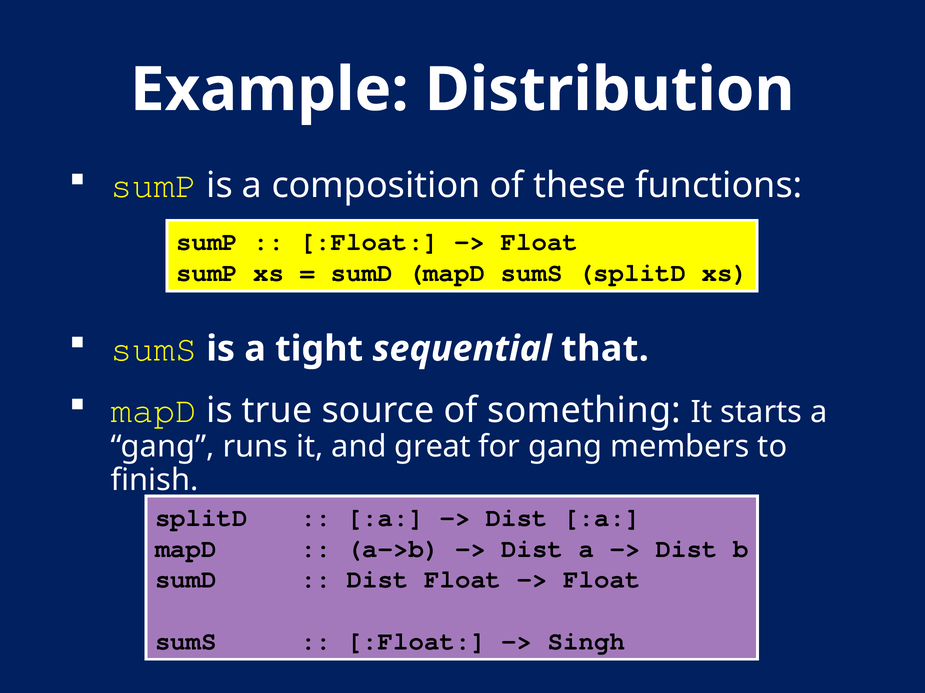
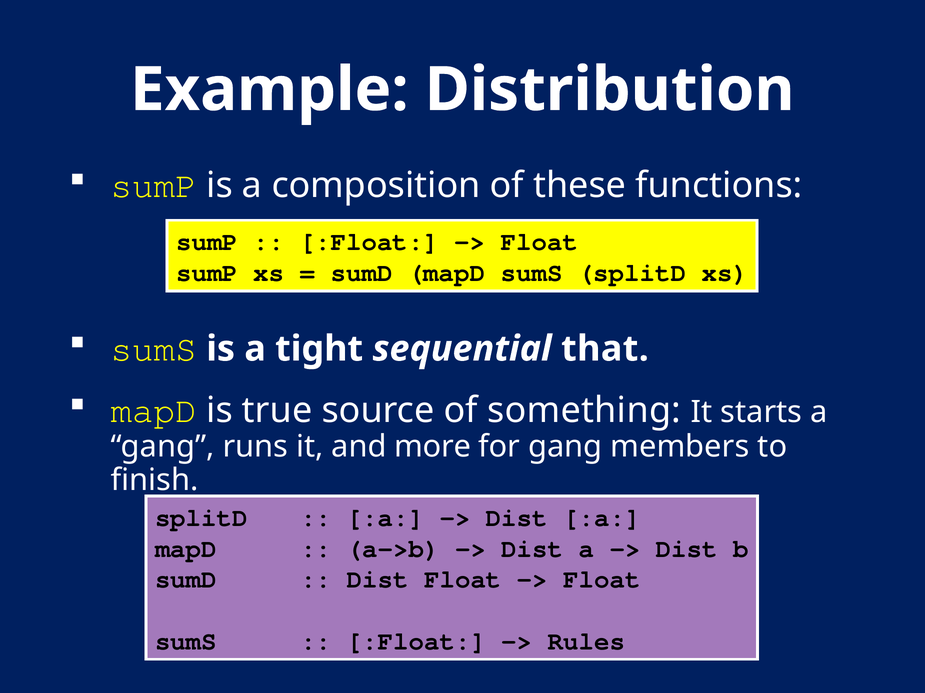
great: great -> more (433, 447)
Singh: Singh -> Rules (586, 642)
